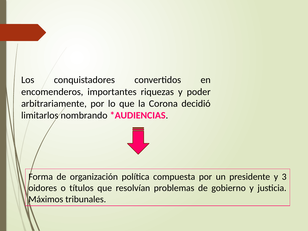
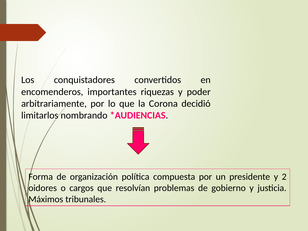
3: 3 -> 2 (284, 177)
títulos: títulos -> cargos (82, 188)
